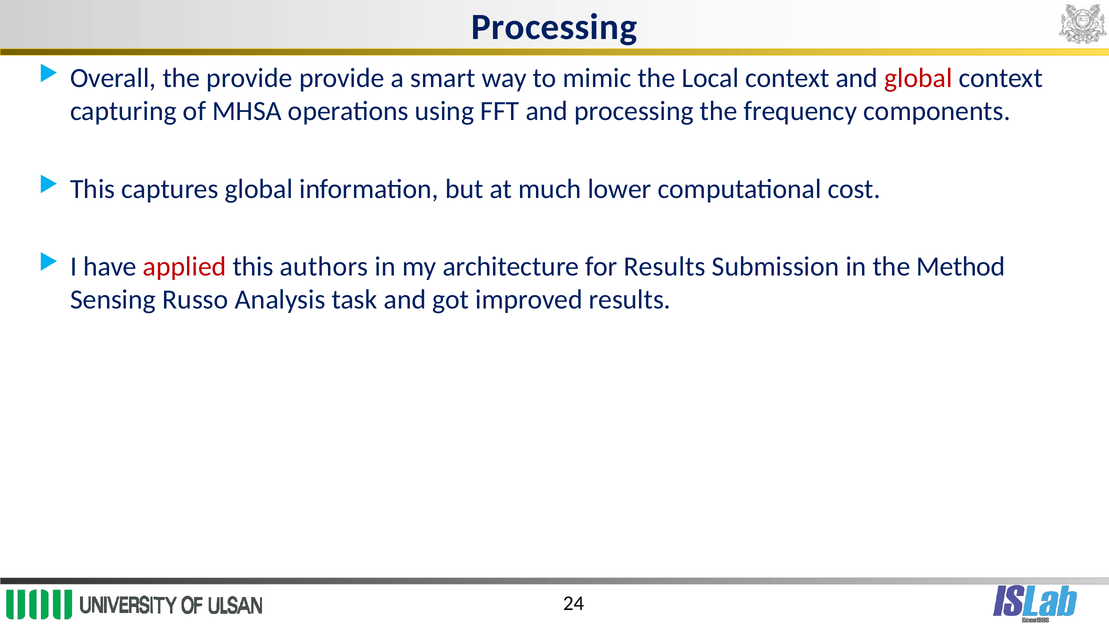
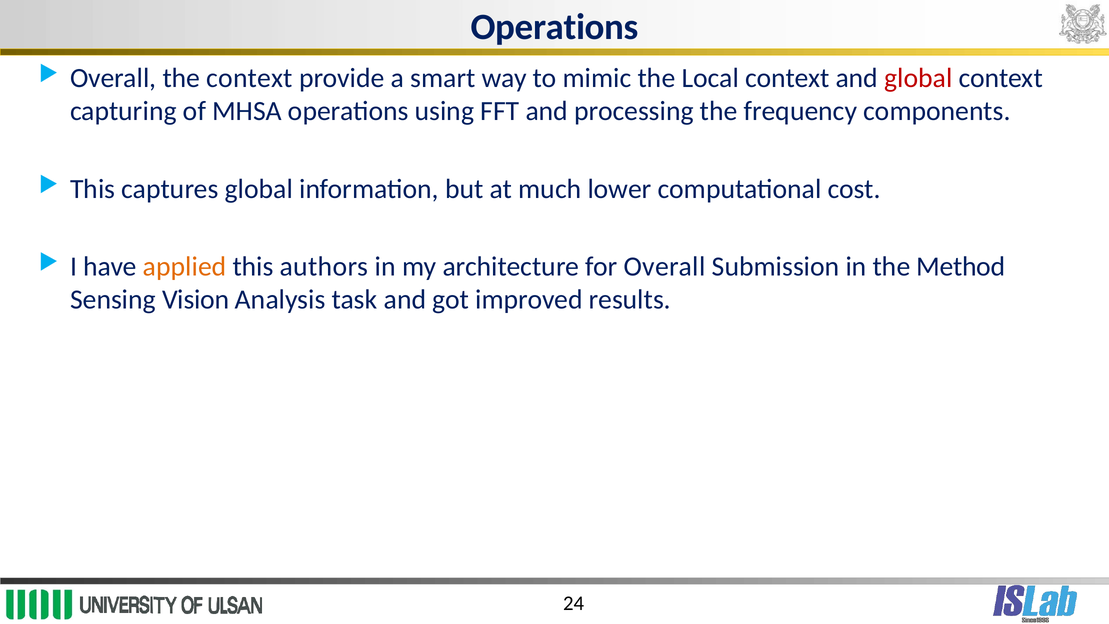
Processing: Processing -> Operations (555, 27)
the provide: provide -> context (250, 78)
applied colour: red -> orange (185, 266)
for Results: Results -> Overall (665, 266)
Russo: Russo -> Vision (196, 300)
